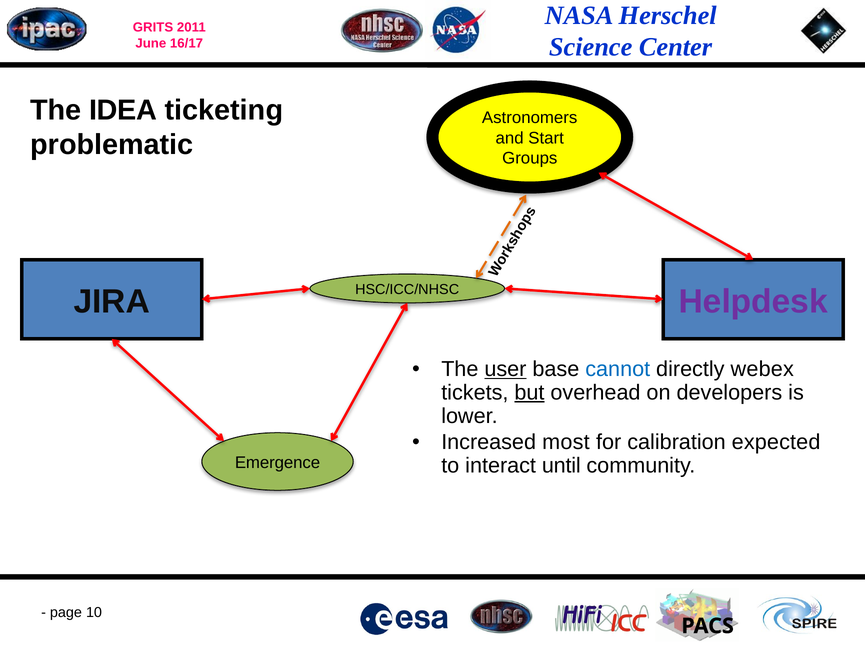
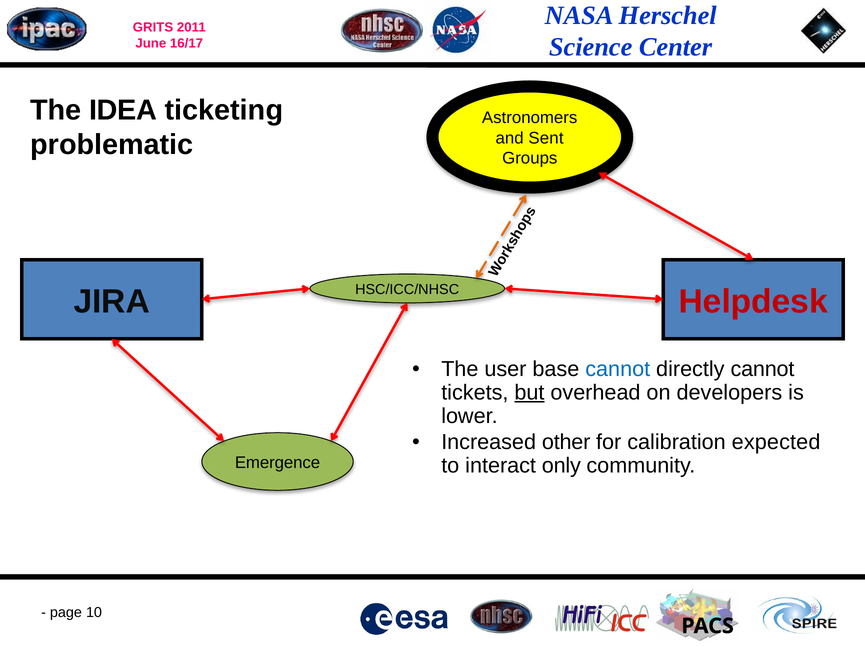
Start: Start -> Sent (546, 138)
Helpdesk colour: purple -> red (753, 301)
user underline: present -> none (505, 369)
directly webex: webex -> cannot (762, 369)
most: most -> other (566, 442)
until: until -> only (561, 465)
